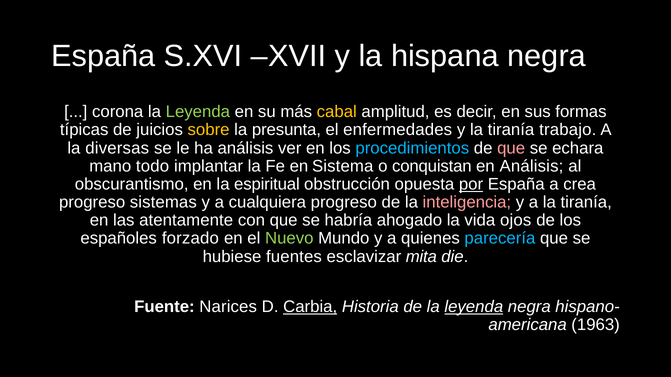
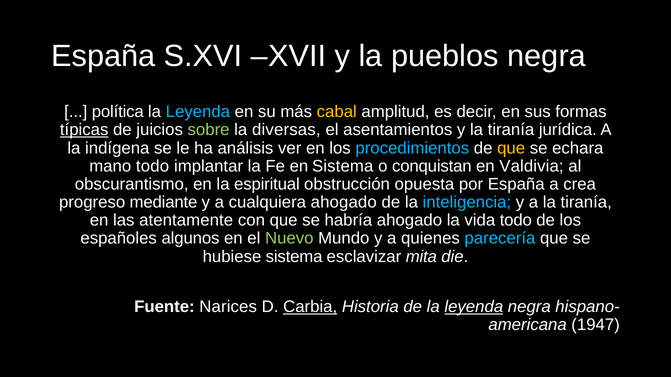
hispana: hispana -> pueblos (445, 56)
corona: corona -> política (118, 112)
Leyenda colour: light green -> light blue (198, 112)
típicas underline: none -> present (84, 130)
sobre colour: yellow -> light green (209, 130)
presunta: presunta -> diversas (286, 130)
enfermedades: enfermedades -> asentamientos (398, 130)
trabajo: trabajo -> jurídica (568, 130)
diversas: diversas -> indígena (117, 148)
que colour: pink -> yellow (511, 148)
en Análisis: Análisis -> Valdivia (531, 166)
por underline: present -> none (471, 184)
sistemas: sistemas -> mediante (163, 202)
cualquiera progreso: progreso -> ahogado (344, 202)
inteligencia colour: pink -> light blue (467, 202)
vida ojos: ojos -> todo (516, 221)
forzado: forzado -> algunos (191, 239)
hubiese fuentes: fuentes -> sistema (294, 257)
1963: 1963 -> 1947 (596, 325)
